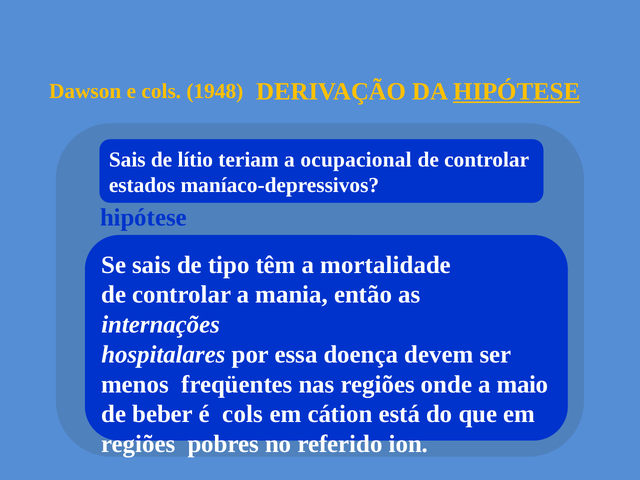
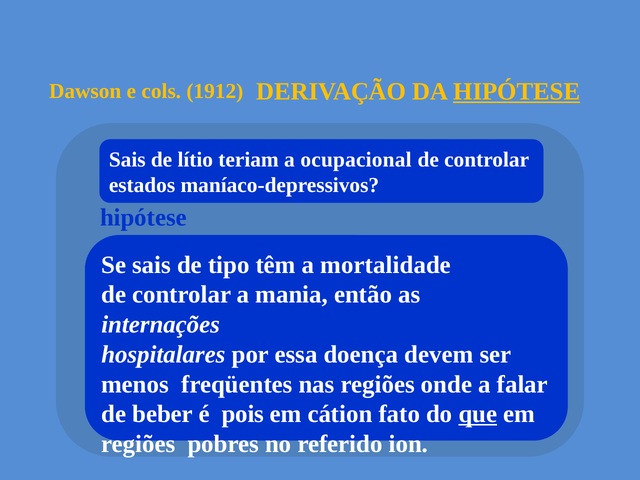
1948: 1948 -> 1912 (215, 91)
maio: maio -> falar (522, 384)
é cols: cols -> pois (243, 414)
está: está -> fato (399, 414)
que underline: none -> present (478, 414)
